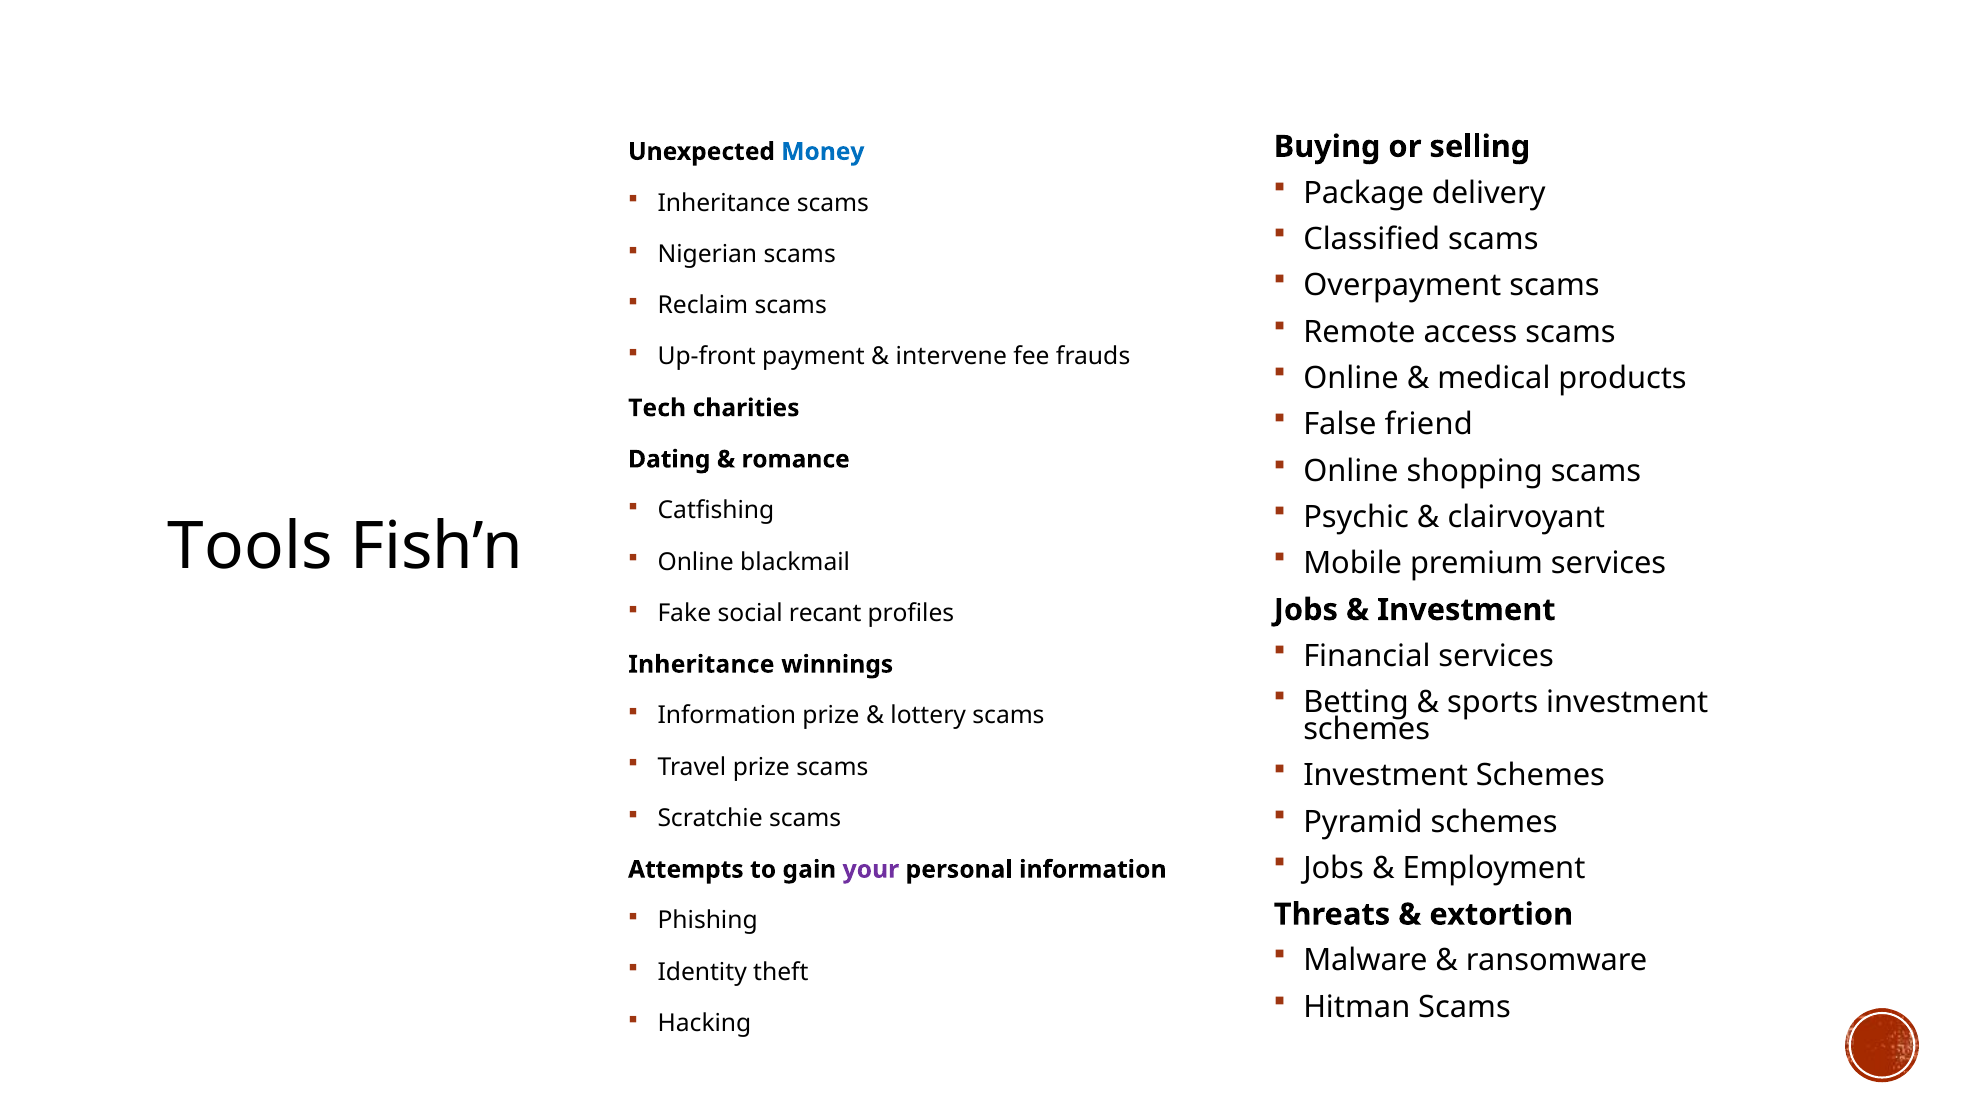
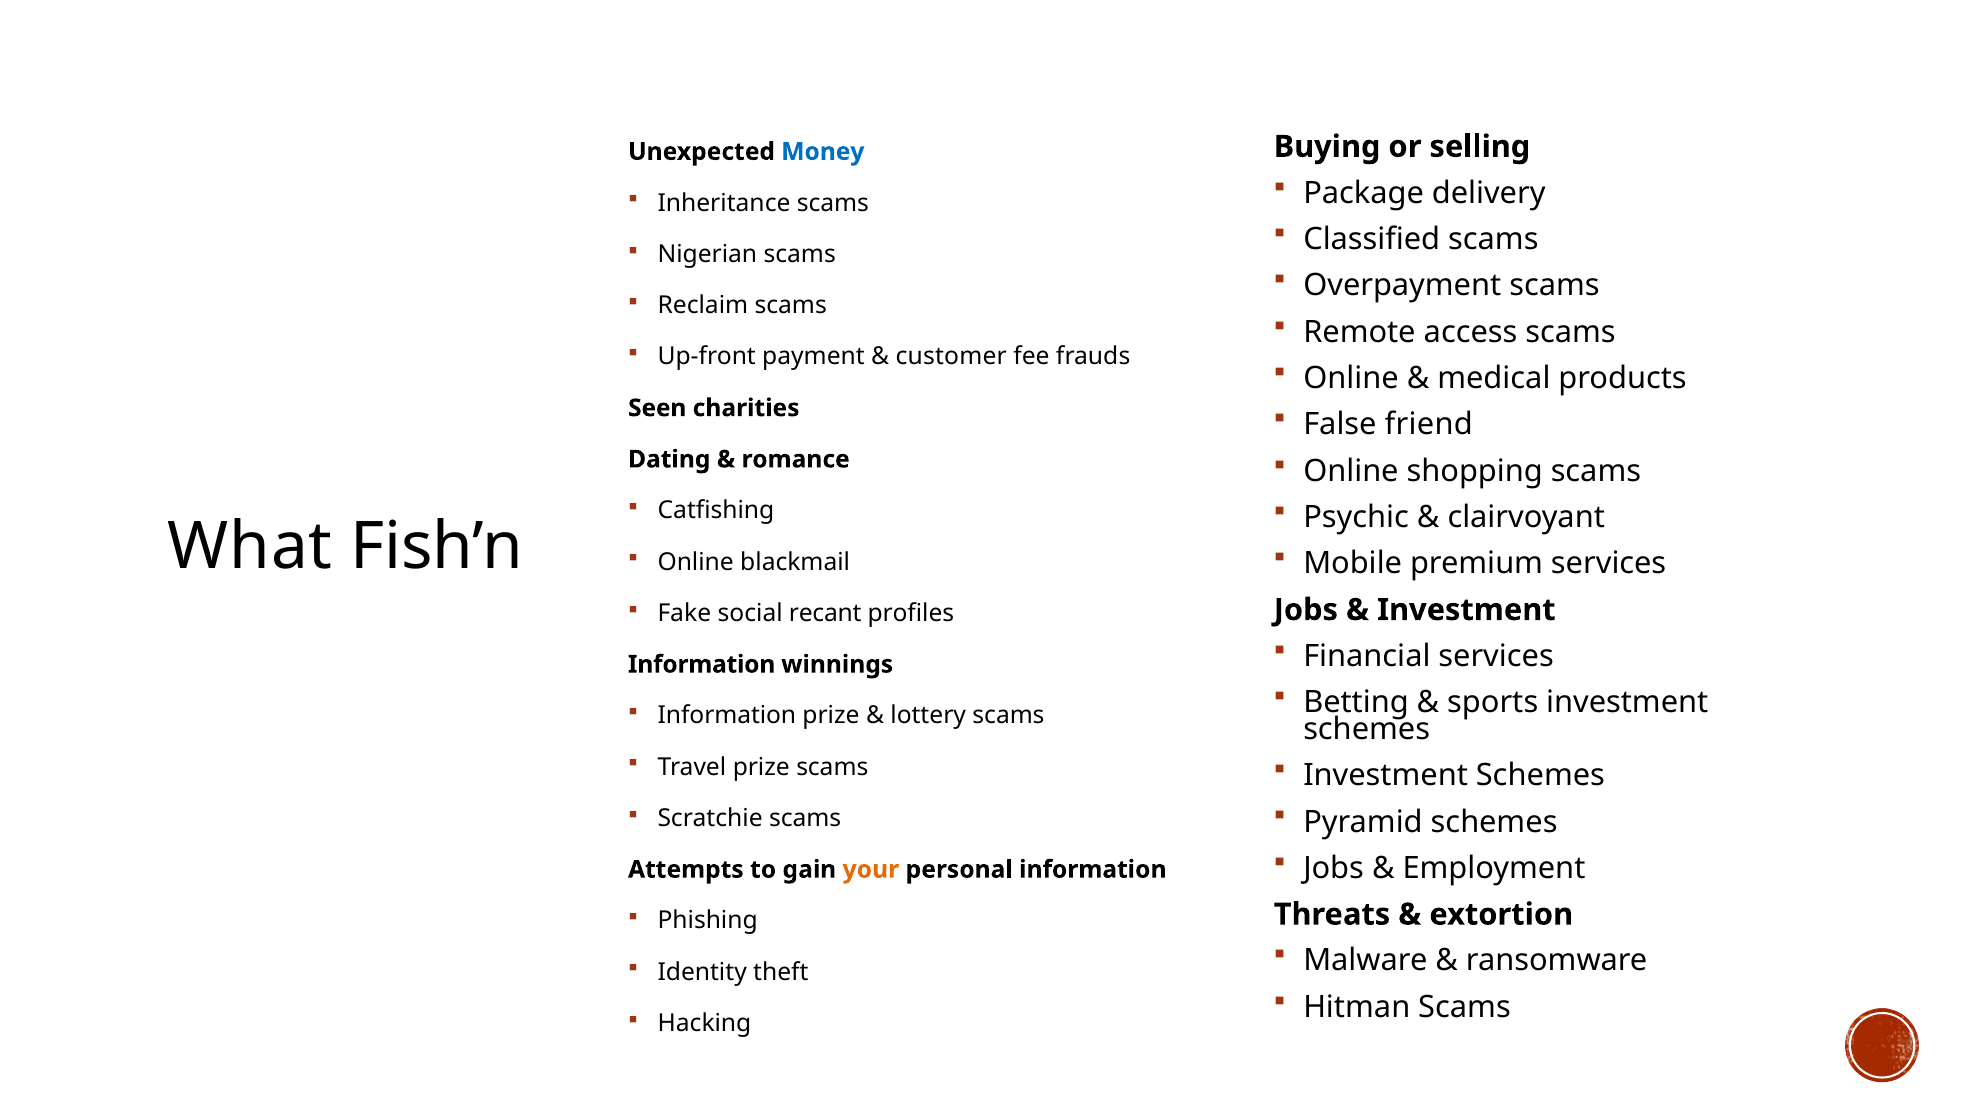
intervene: intervene -> customer (951, 357)
Tech: Tech -> Seen (657, 408)
Tools: Tools -> What (250, 546)
Inheritance: Inheritance -> Information (702, 664)
your colour: purple -> orange (871, 869)
